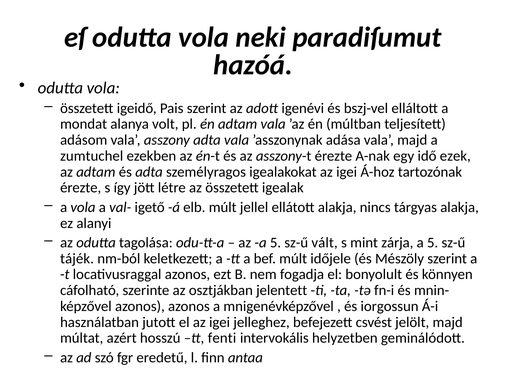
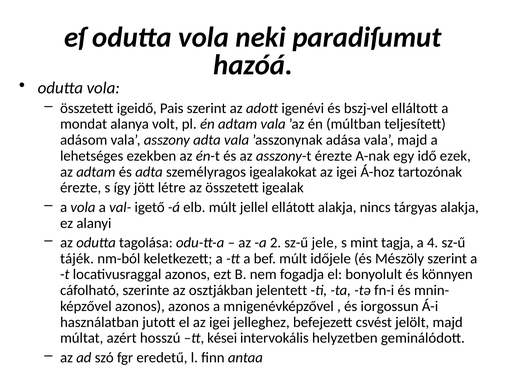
zumtuchel: zumtuchel -> lehetséges (92, 156)
az a 5: 5 -> 2 (276, 243)
vált: vált -> jele (325, 243)
zárja: zárja -> tagja (397, 243)
5: 5 -> 4 (433, 243)
fenti: fenti -> kései (222, 339)
